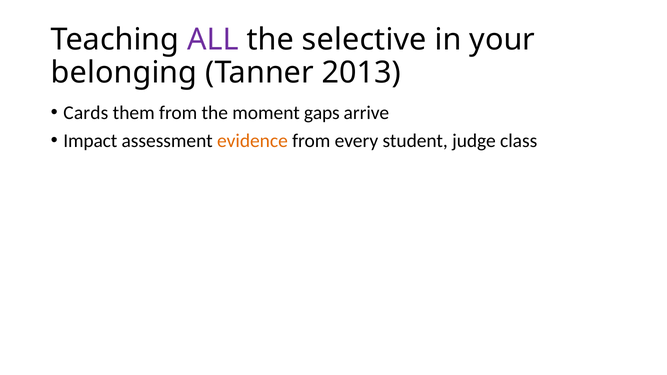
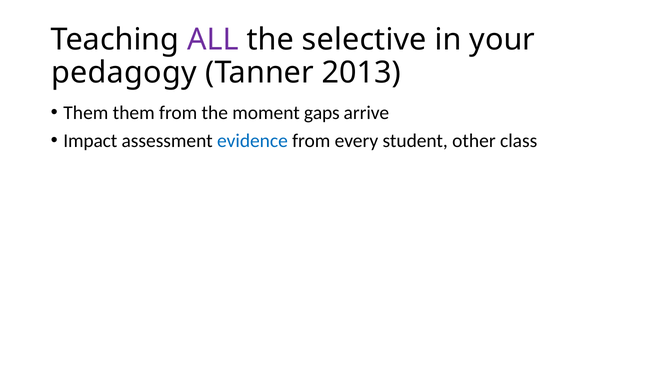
belonging: belonging -> pedagogy (124, 73)
Cards: Cards -> Them (86, 113)
evidence colour: orange -> blue (252, 141)
judge: judge -> other (474, 141)
